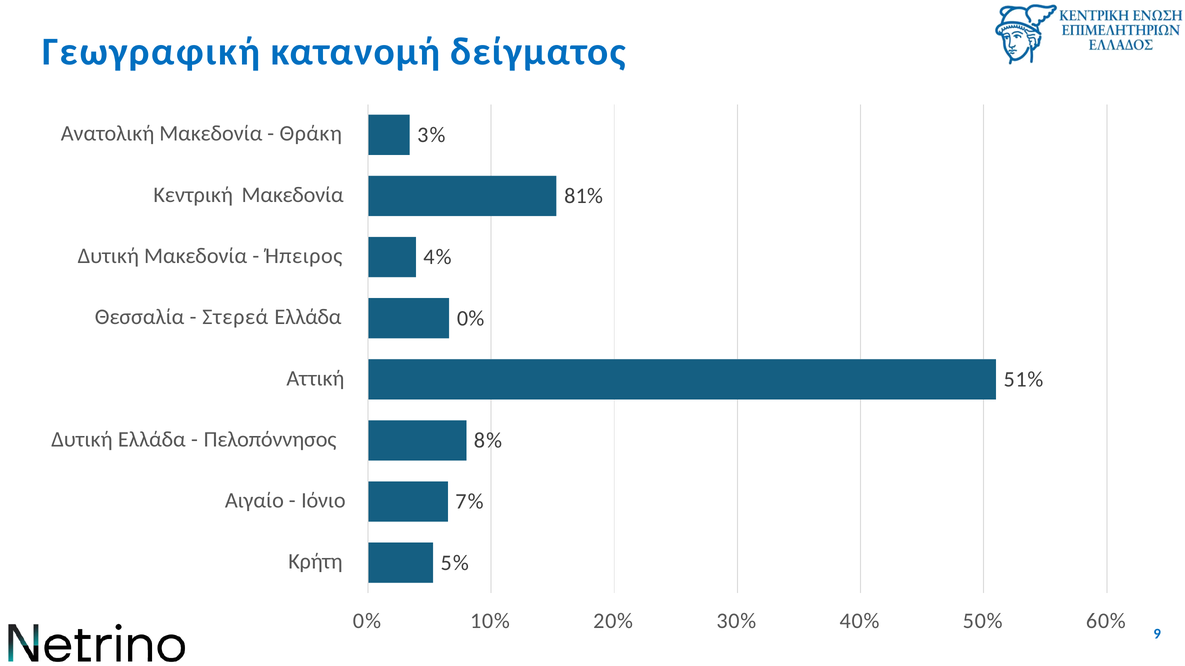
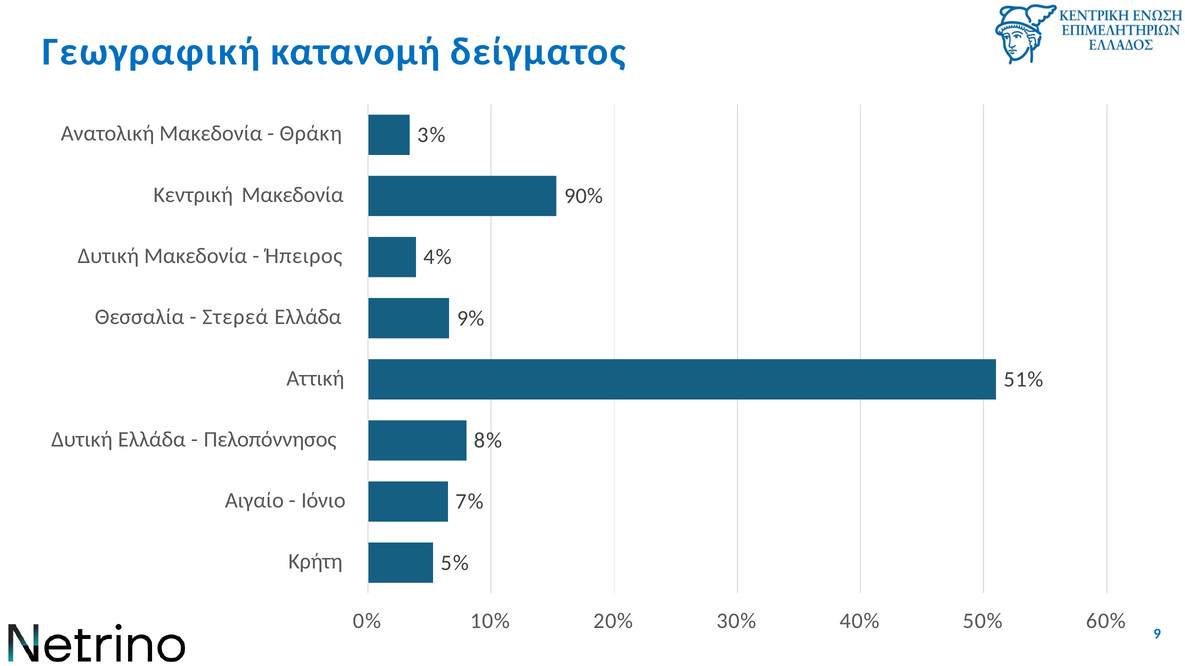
81%: 81% -> 90% (584, 196)
0%: 0% -> 9% (471, 318)
